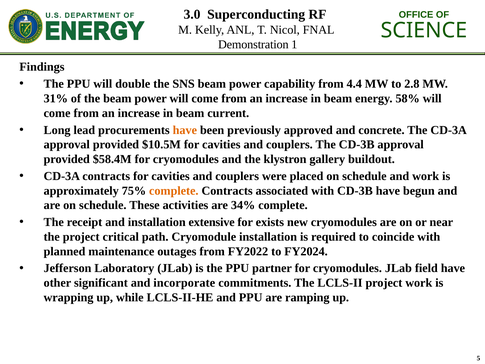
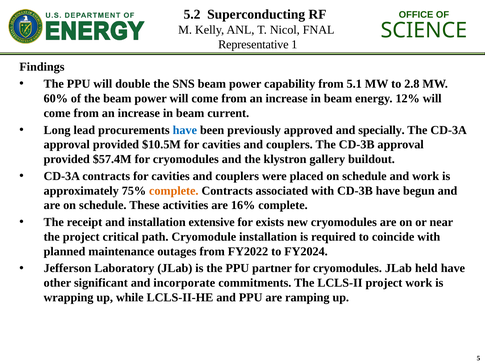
3.0: 3.0 -> 5.2 (192, 14)
Demonstration: Demonstration -> Representative (253, 44)
4.4: 4.4 -> 5.1 (354, 84)
31%: 31% -> 60% (56, 98)
58%: 58% -> 12% (408, 98)
have colour: orange -> blue (185, 130)
concrete: concrete -> specially (382, 130)
$58.4M: $58.4M -> $57.4M (112, 159)
34%: 34% -> 16% (243, 205)
field: field -> held (426, 268)
